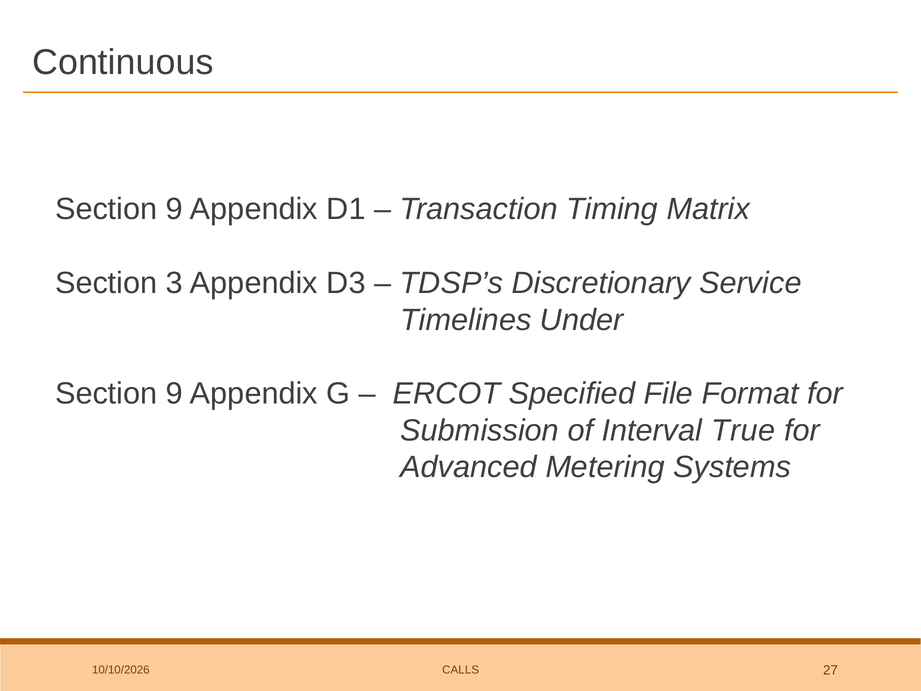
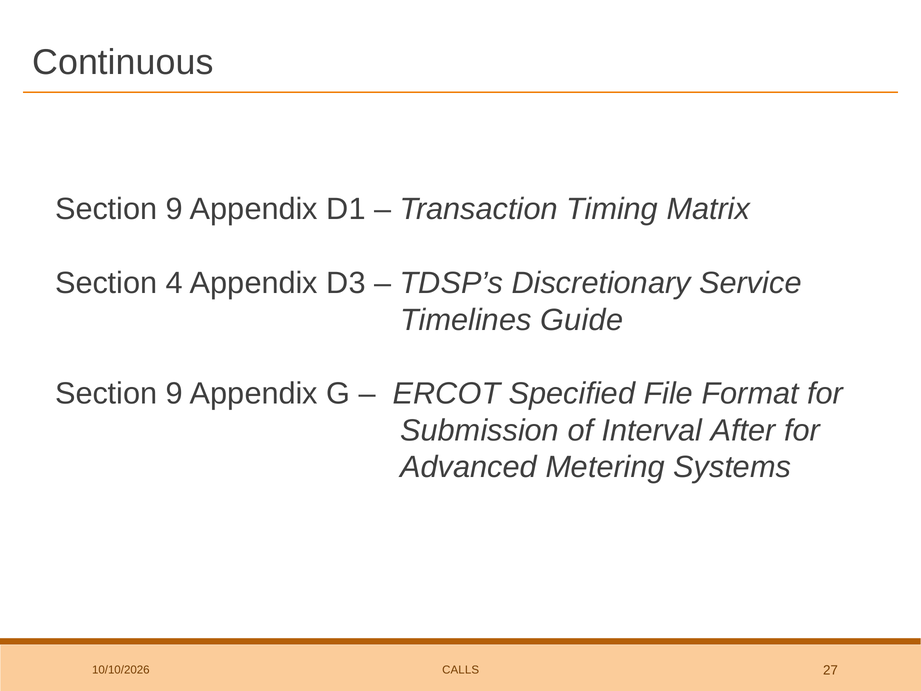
3: 3 -> 4 (174, 283)
Under: Under -> Guide (582, 320)
True: True -> After (743, 430)
